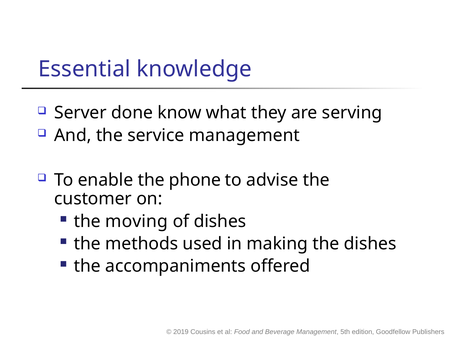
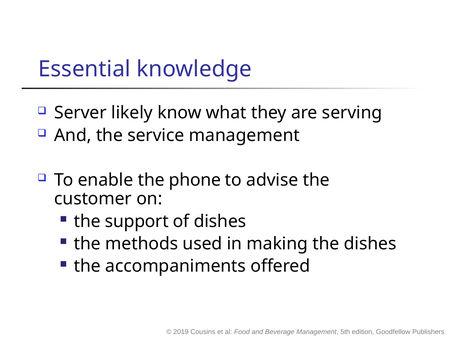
done: done -> likely (132, 113)
moving: moving -> support (137, 221)
